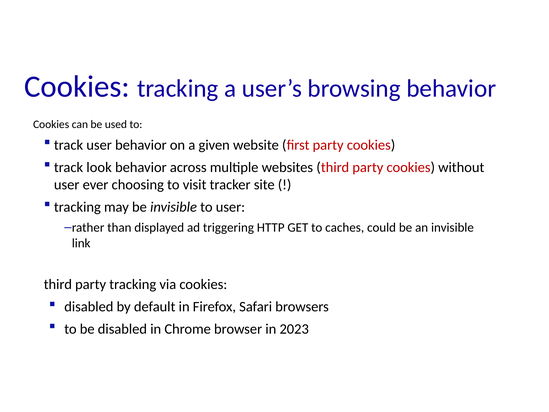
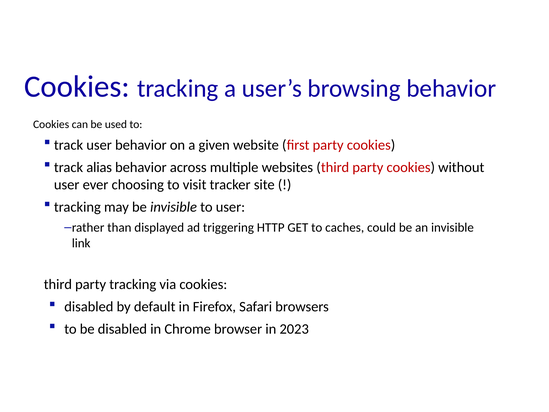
look: look -> alias (99, 167)
